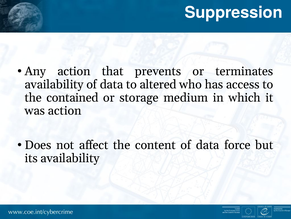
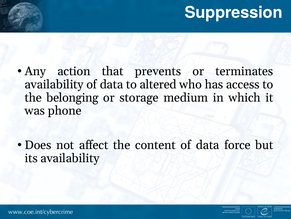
contained: contained -> belonging (73, 97)
was action: action -> phone (65, 110)
